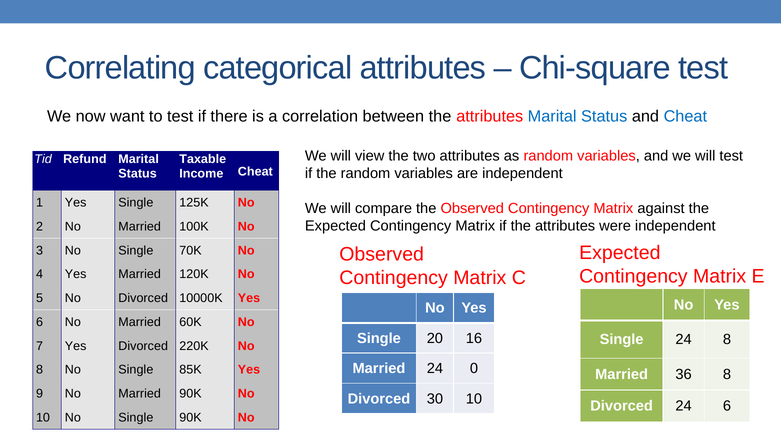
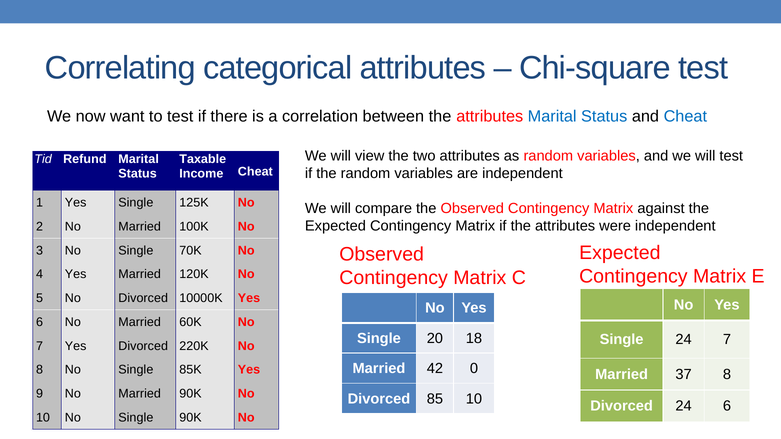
16: 16 -> 18 (474, 338)
24 8: 8 -> 7 (727, 340)
Married 24: 24 -> 42 (435, 369)
36: 36 -> 37 (684, 375)
30: 30 -> 85 (435, 399)
